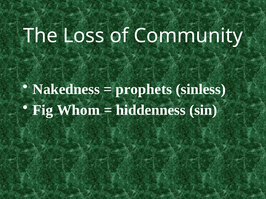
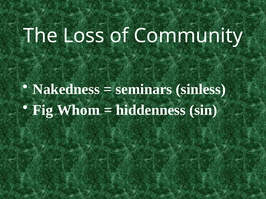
prophets: prophets -> seminars (144, 90)
